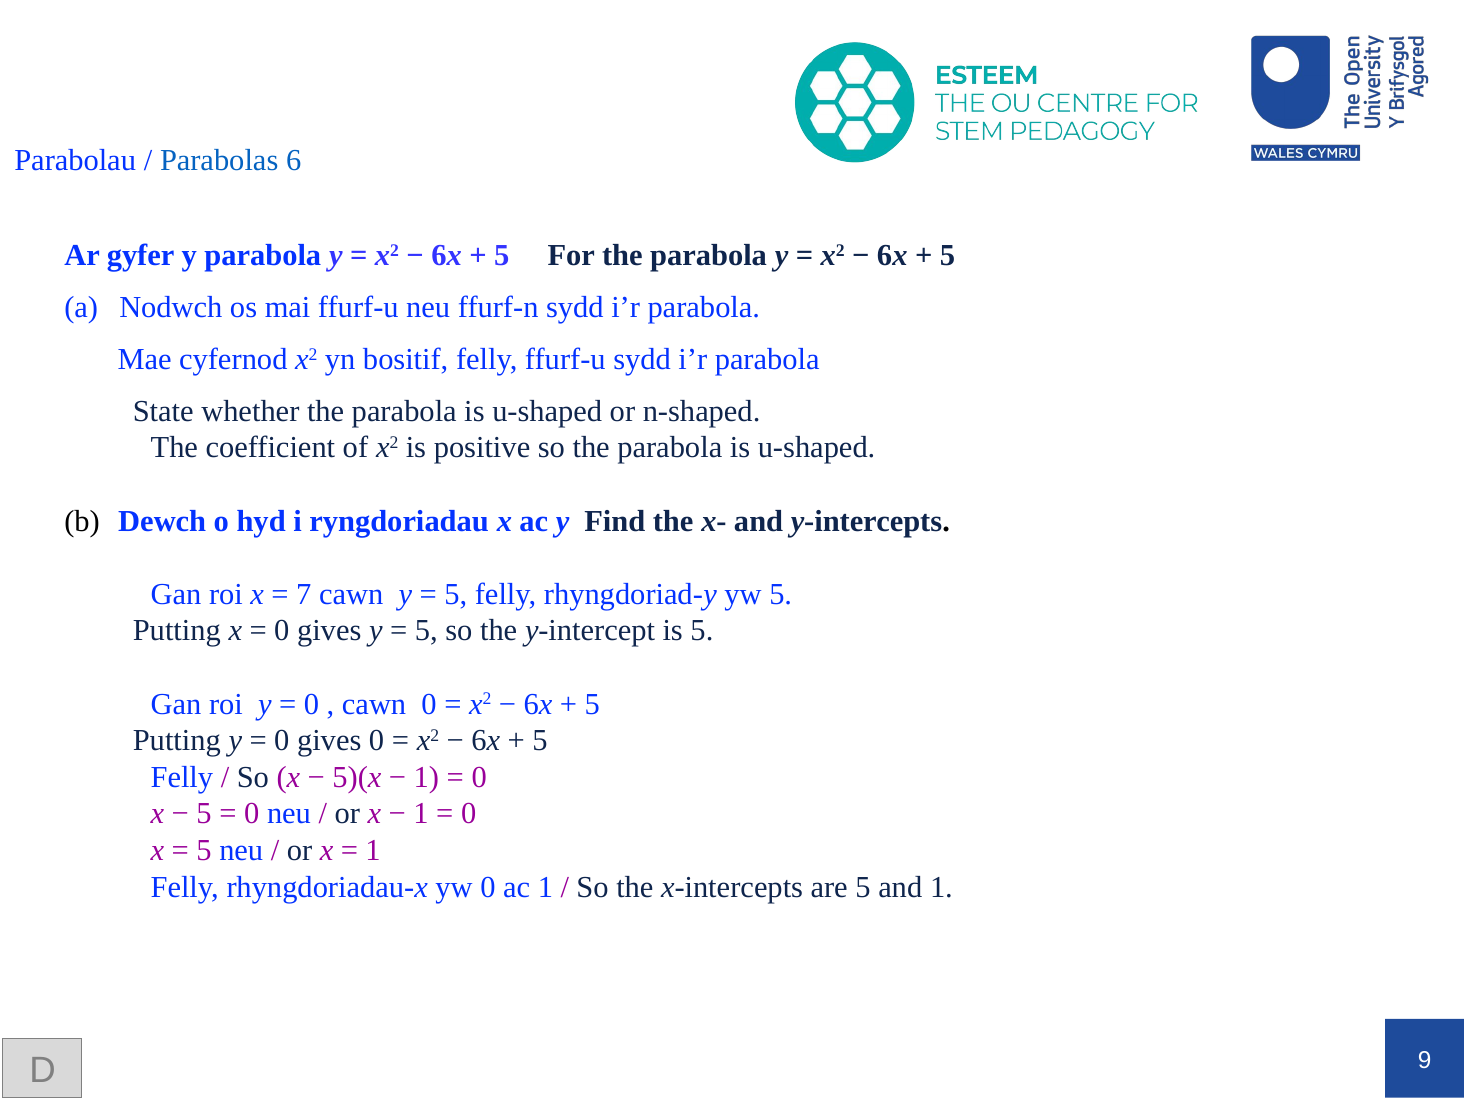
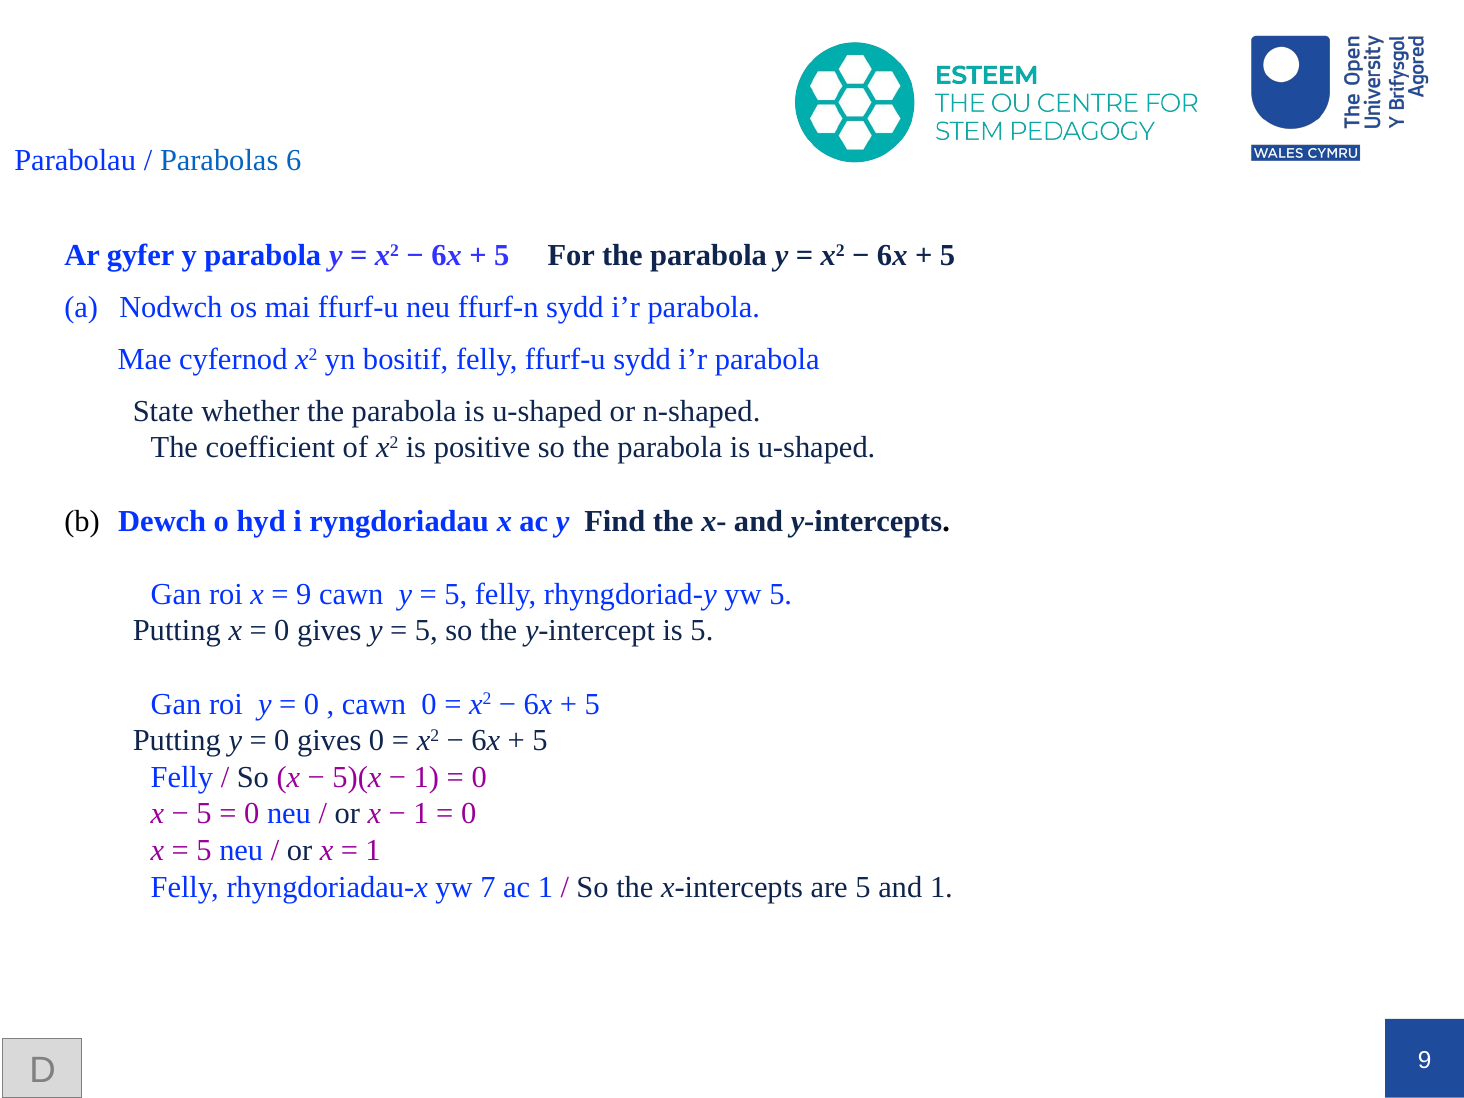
7: 7 -> 9 (304, 594)
yw 0: 0 -> 7 (488, 887)
